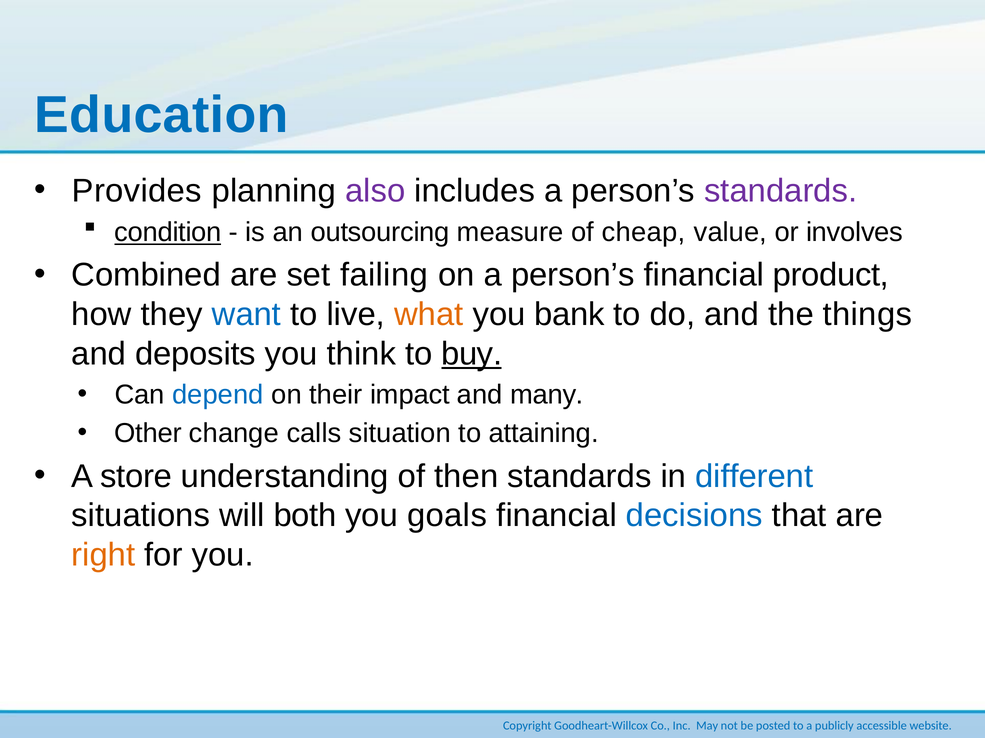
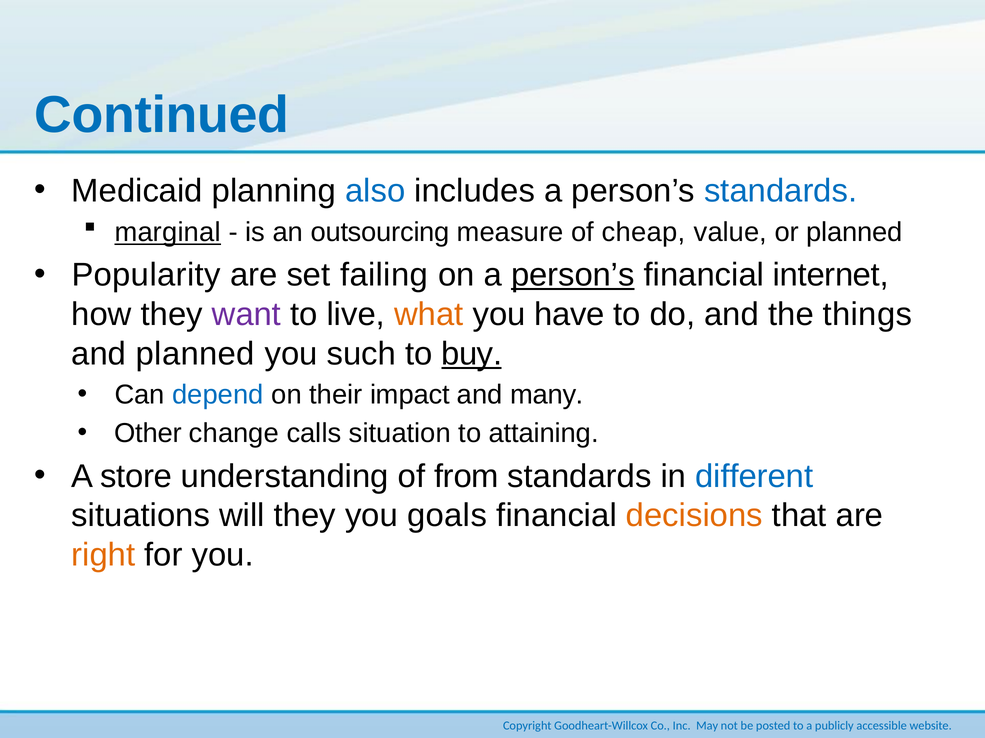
Education: Education -> Continued (162, 115)
Provides: Provides -> Medicaid (137, 191)
also colour: purple -> blue (375, 191)
standards colour: purple -> blue (781, 191)
condition: condition -> marginal (168, 232)
or involves: involves -> planned (855, 232)
Combined: Combined -> Popularity (146, 275)
person’s underline: none -> present (573, 275)
product: product -> internet (831, 275)
want colour: blue -> purple (246, 315)
bank: bank -> have (569, 315)
and deposits: deposits -> planned (195, 354)
think: think -> such (361, 354)
then: then -> from (466, 477)
will both: both -> they (305, 516)
decisions colour: blue -> orange (694, 516)
